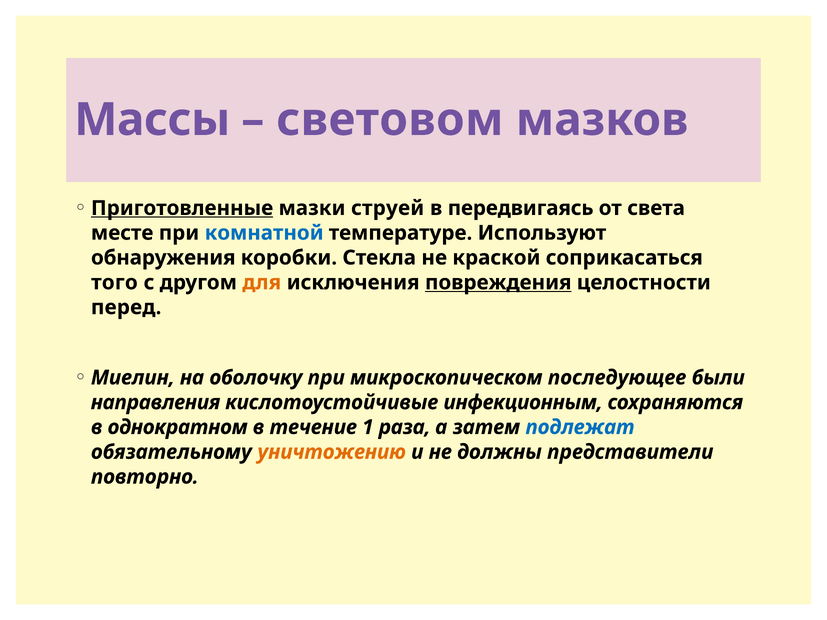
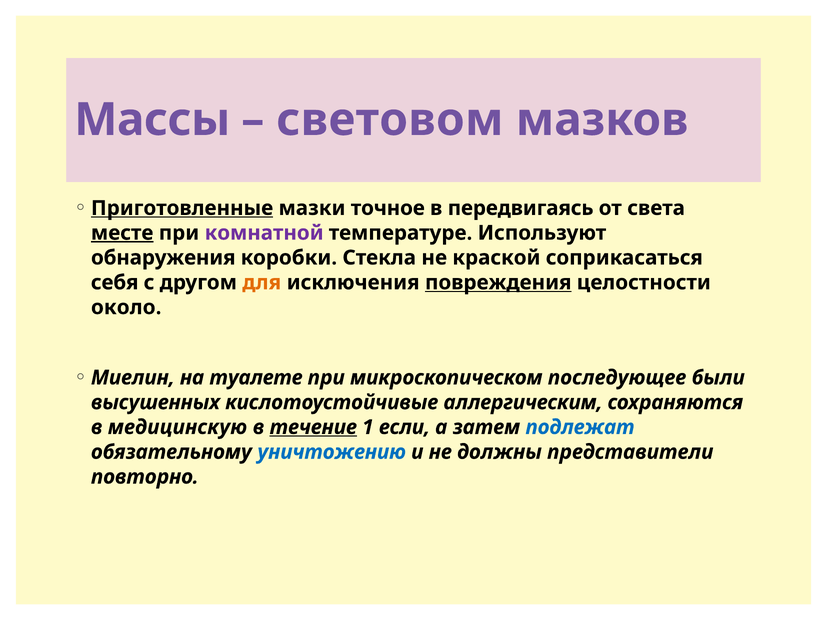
струей: струей -> точное (388, 208)
месте underline: none -> present (122, 233)
комнатной colour: blue -> purple (264, 233)
того: того -> себя (115, 283)
перед: перед -> около (126, 307)
оболочку: оболочку -> туалете (256, 378)
направления: направления -> высушенных (155, 403)
инфекционным: инфекционным -> аллергическим (523, 403)
однократном: однократном -> медицинскую (177, 427)
течение underline: none -> present (313, 427)
раза: раза -> если (404, 427)
уничтожению colour: orange -> blue (332, 452)
